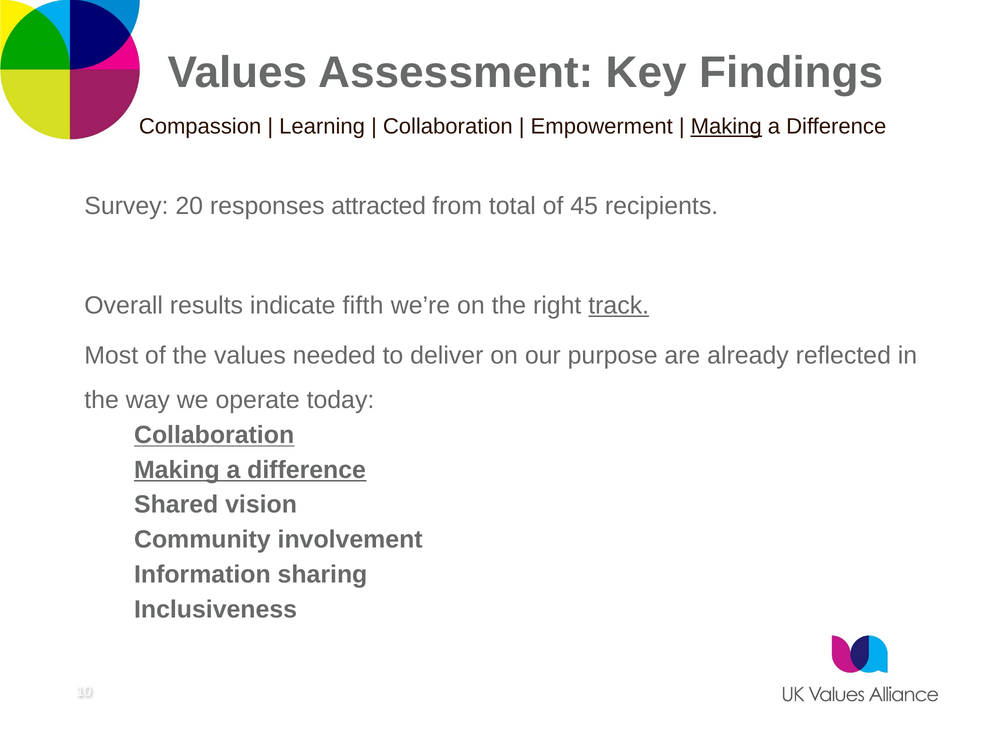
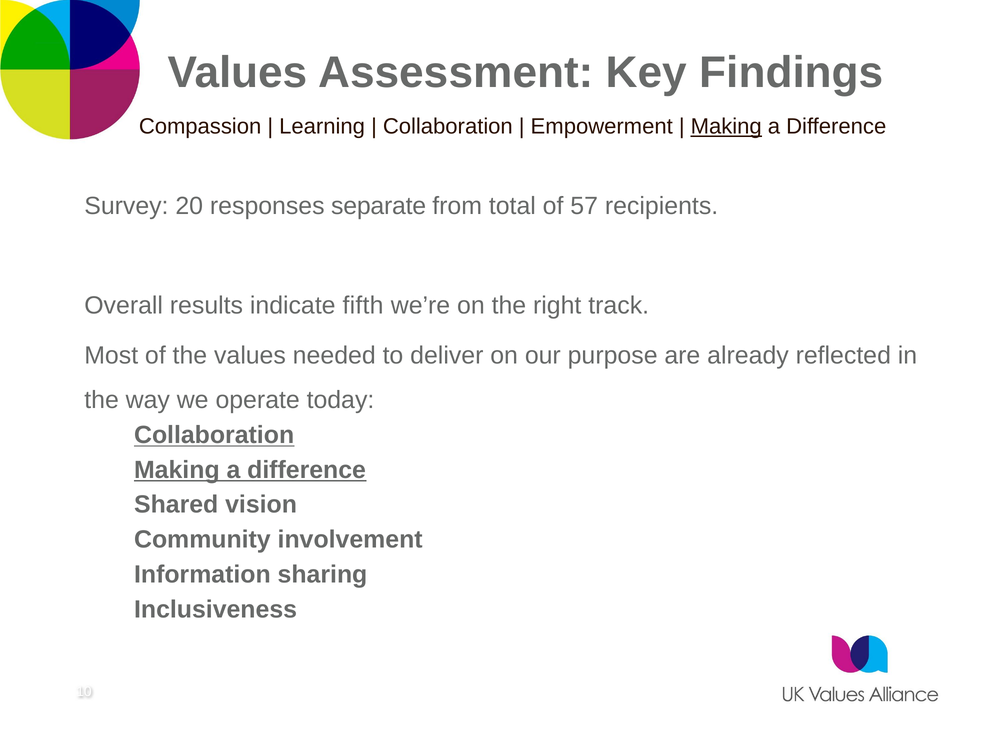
attracted: attracted -> separate (379, 206)
45: 45 -> 57 (584, 206)
track underline: present -> none (619, 305)
